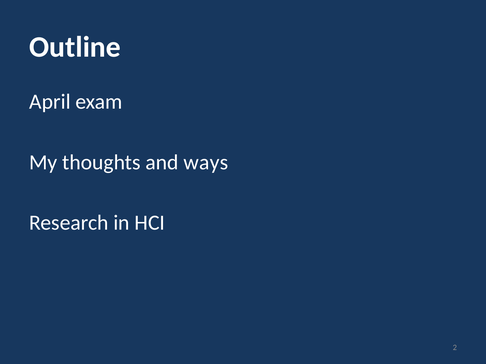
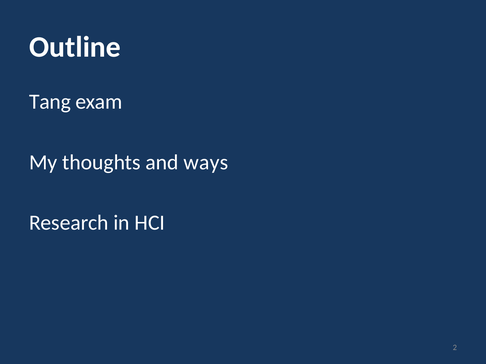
April: April -> Tang (50, 102)
